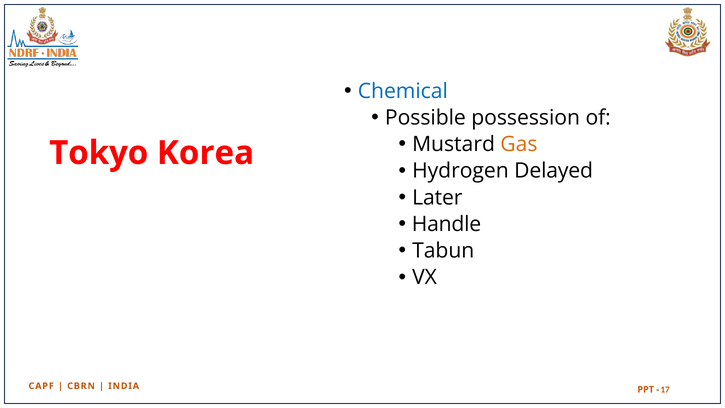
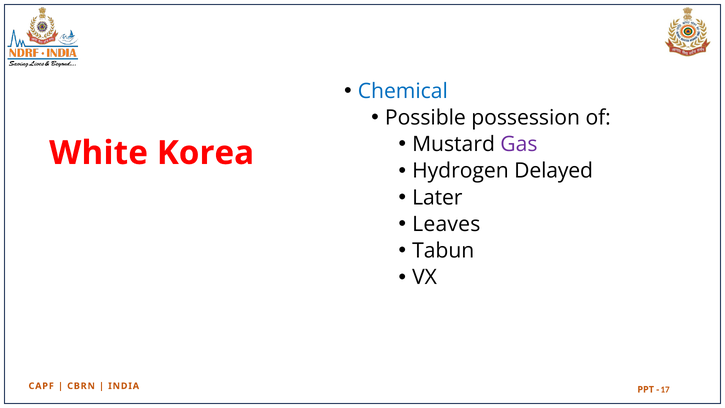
Gas colour: orange -> purple (519, 144)
Tokyo: Tokyo -> White (99, 153)
Handle: Handle -> Leaves (446, 224)
